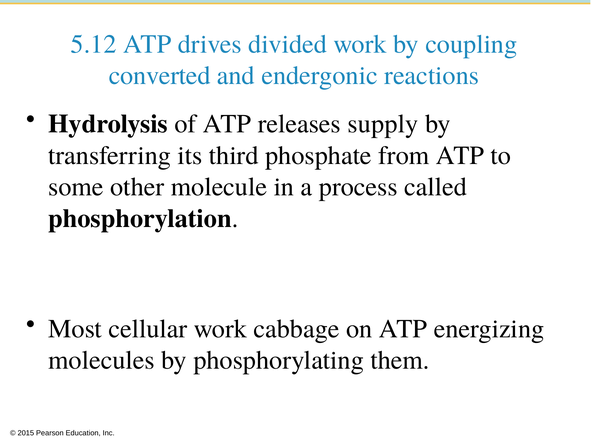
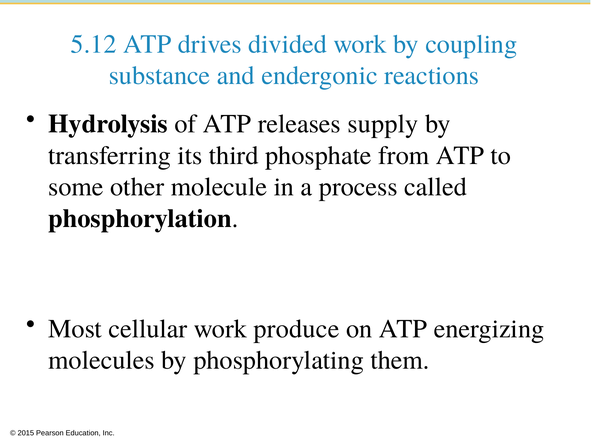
converted: converted -> substance (160, 76)
cabbage: cabbage -> produce (296, 329)
